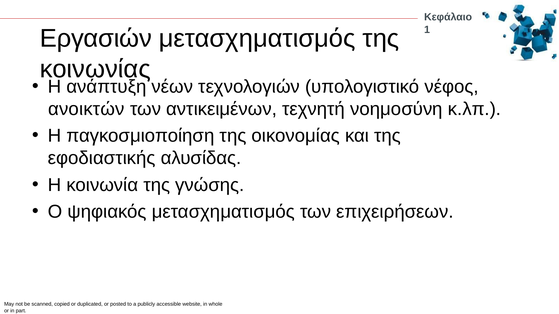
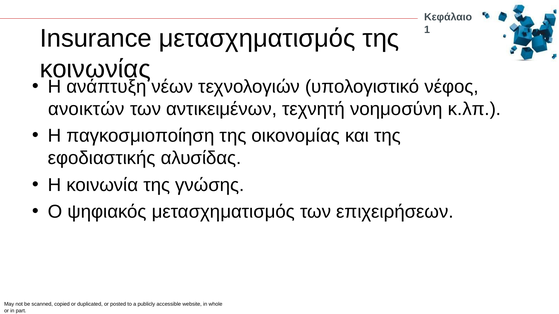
Εργασιών: Εργασιών -> Insurance (96, 38)
